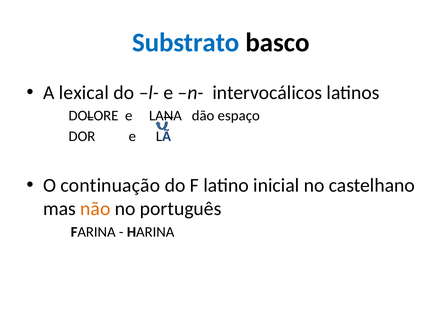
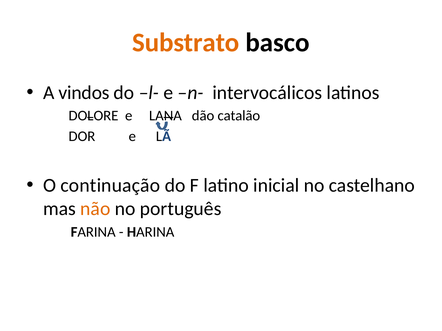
Substrato colour: blue -> orange (186, 43)
lexical: lexical -> vindos (84, 93)
espaço: espaço -> catalão (239, 116)
